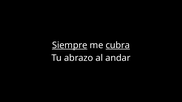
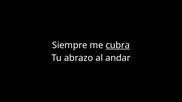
Siempre underline: present -> none (70, 45)
